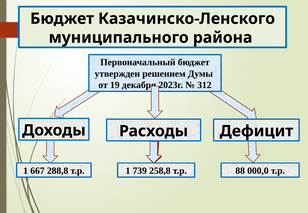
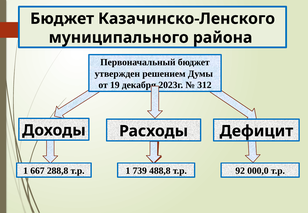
258,8: 258,8 -> 488,8 (160, 171)
88: 88 -> 92 (240, 171)
